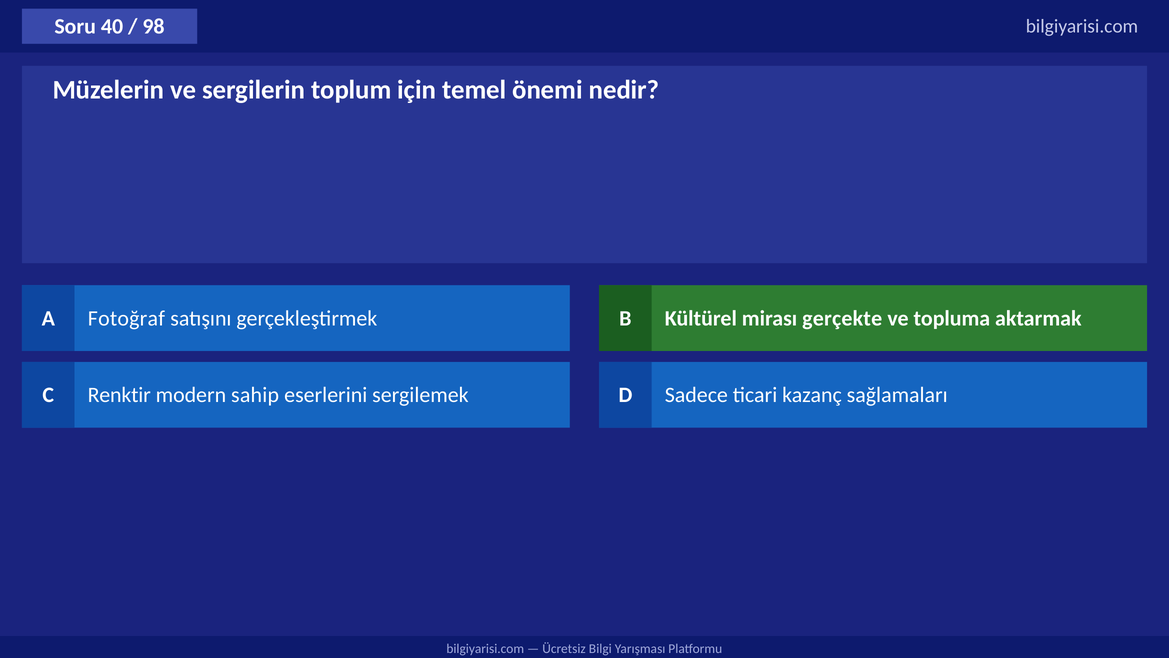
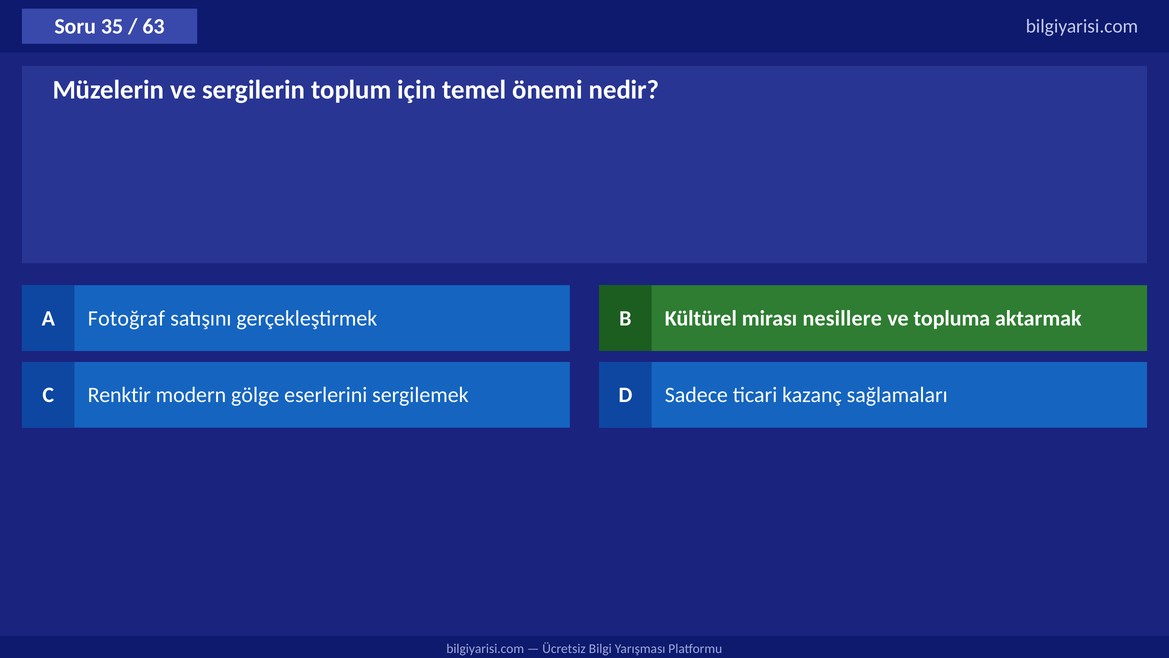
40: 40 -> 35 (112, 27)
98: 98 -> 63 (153, 27)
gerçekte: gerçekte -> nesillere (842, 318)
sahip: sahip -> gölge (255, 395)
